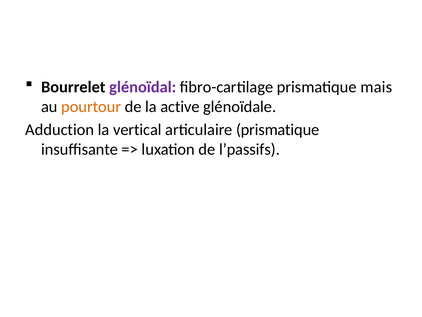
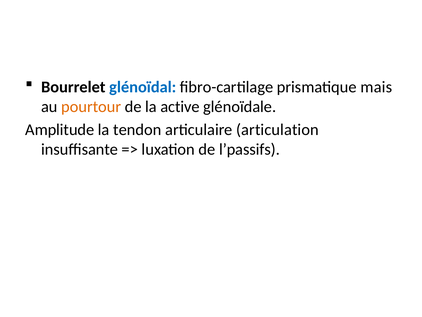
glénoïdal colour: purple -> blue (143, 87)
Adduction: Adduction -> Amplitude (60, 130)
vertical: vertical -> tendon (137, 130)
articulaire prismatique: prismatique -> articulation (278, 130)
